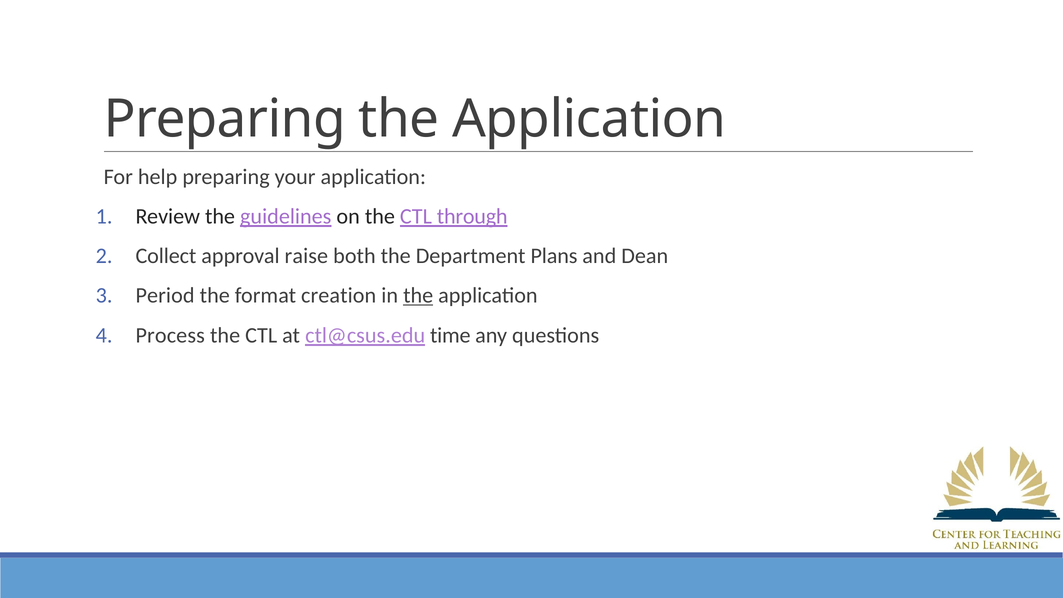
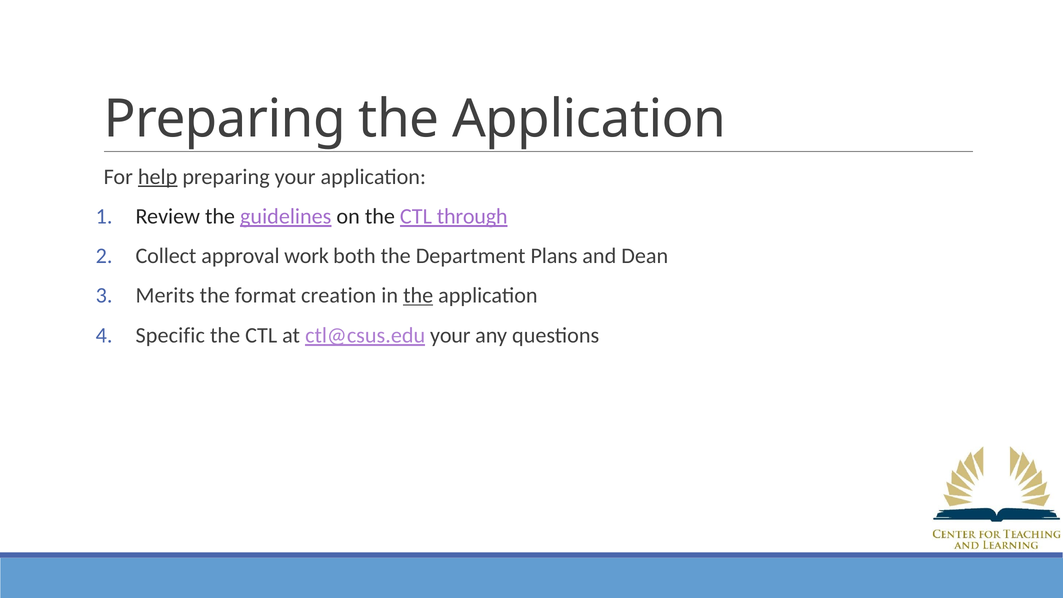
help underline: none -> present (158, 177)
raise: raise -> work (307, 256)
Period: Period -> Merits (165, 296)
Process: Process -> Specific (170, 335)
ctl@csus.edu time: time -> your (450, 335)
